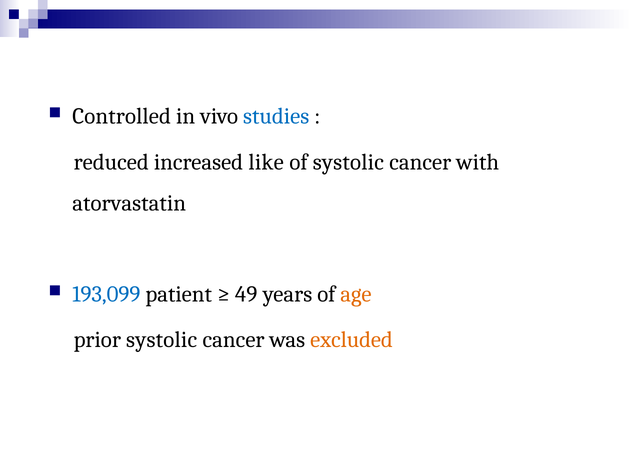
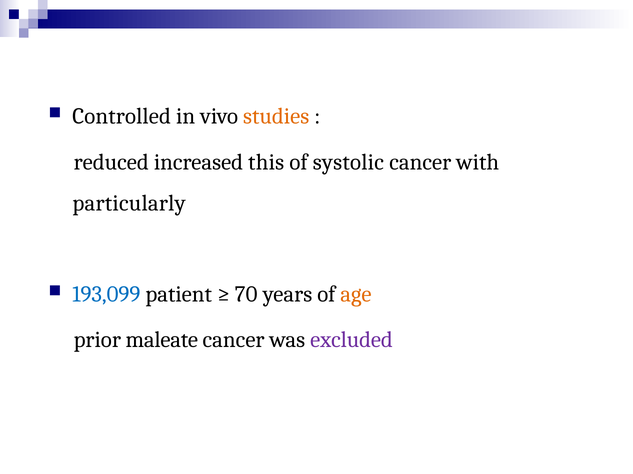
studies colour: blue -> orange (276, 117)
like: like -> this (266, 162)
atorvastatin: atorvastatin -> particularly (129, 203)
49: 49 -> 70 (246, 295)
prior systolic: systolic -> maleate (162, 340)
excluded colour: orange -> purple (352, 340)
